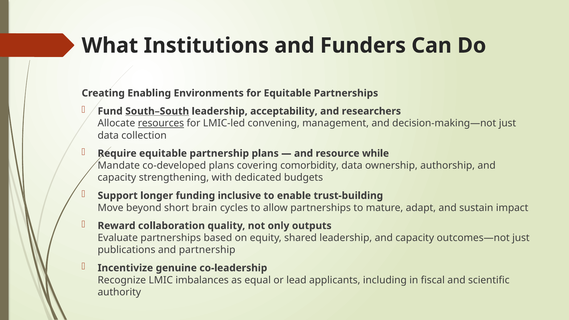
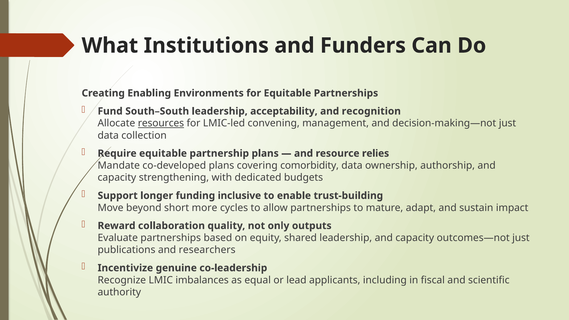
South–South underline: present -> none (157, 111)
researchers: researchers -> recognition (371, 111)
while: while -> relies (376, 153)
brain: brain -> more (205, 208)
and partnership: partnership -> researchers (207, 250)
